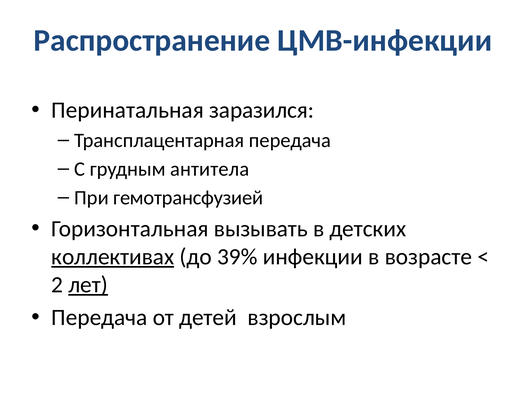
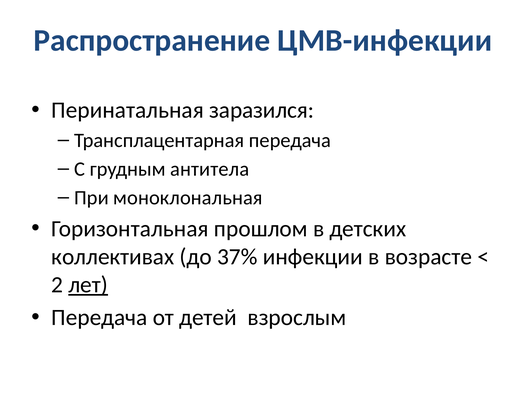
гемотрансфузией: гемотрансфузией -> моноклональная (188, 198)
вызывать: вызывать -> прошлом (261, 229)
коллективах underline: present -> none (113, 257)
39%: 39% -> 37% (237, 257)
